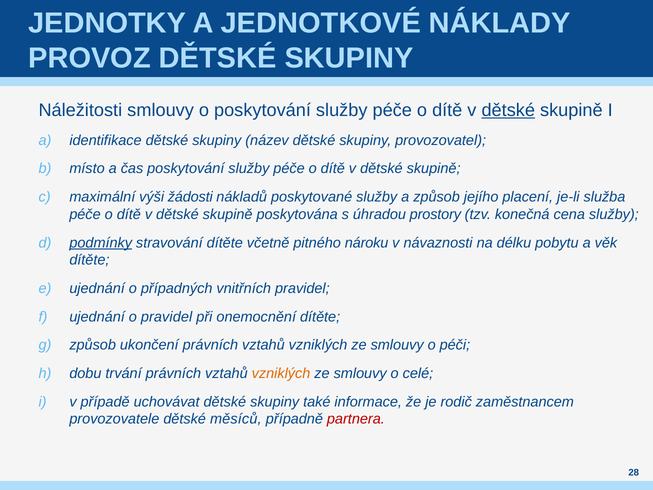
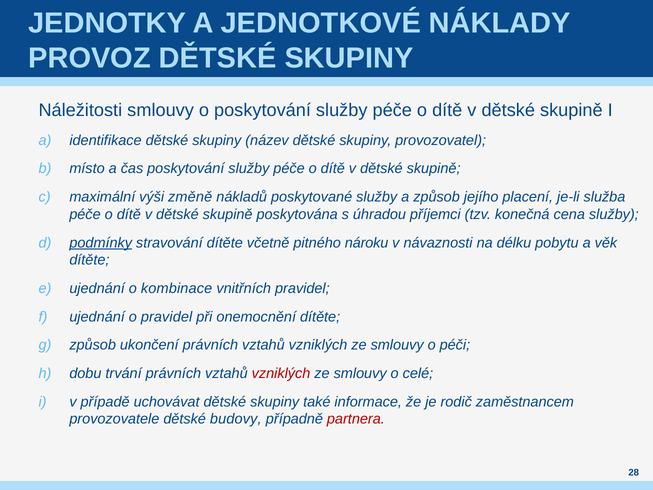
dětské underline: present -> none (508, 110)
žádosti: žádosti -> změně (190, 197)
prostory: prostory -> příjemci (435, 214)
případných: případných -> kombinace (177, 288)
vzniklých colour: orange -> red (281, 373)
měsíců: měsíců -> budovy (236, 419)
